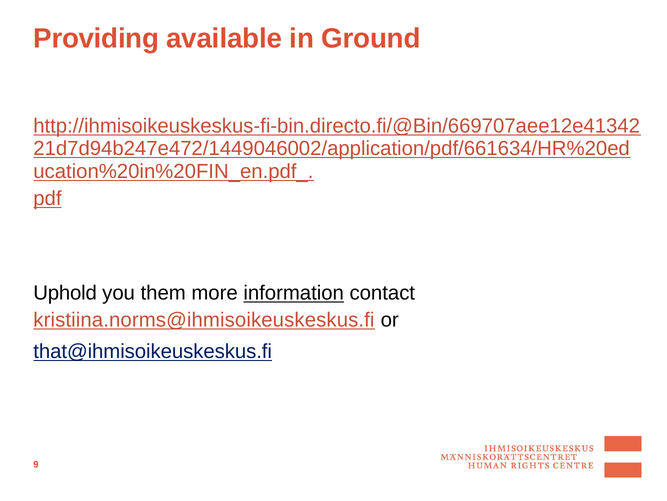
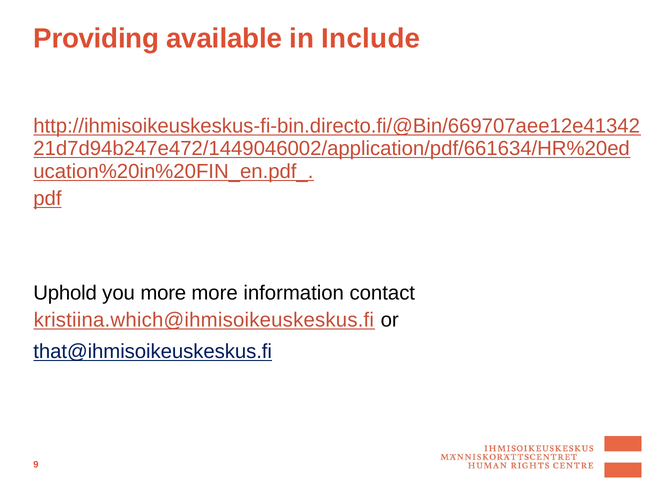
Ground: Ground -> Include (371, 39)
you them: them -> more (163, 293)
information underline: present -> none (294, 293)
kristiina.norms@ihmisoikeuskeskus.fi: kristiina.norms@ihmisoikeuskeskus.fi -> kristiina.which@ihmisoikeuskeskus.fi (204, 320)
